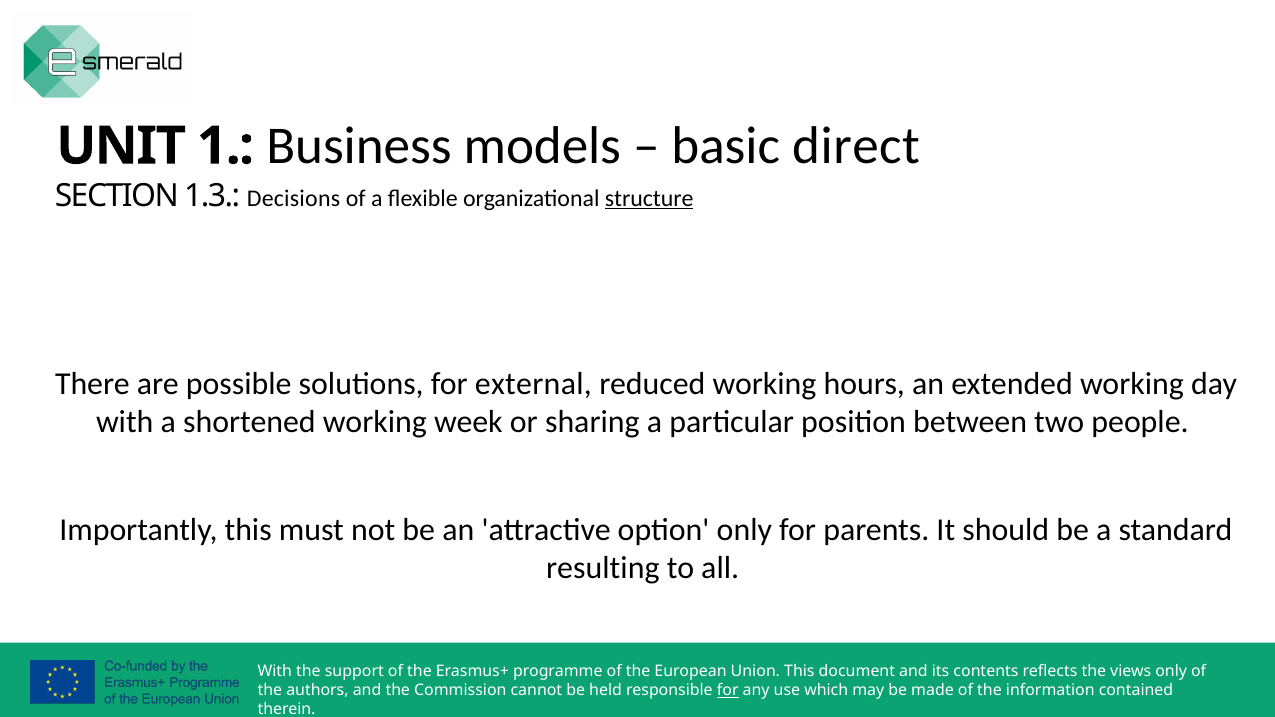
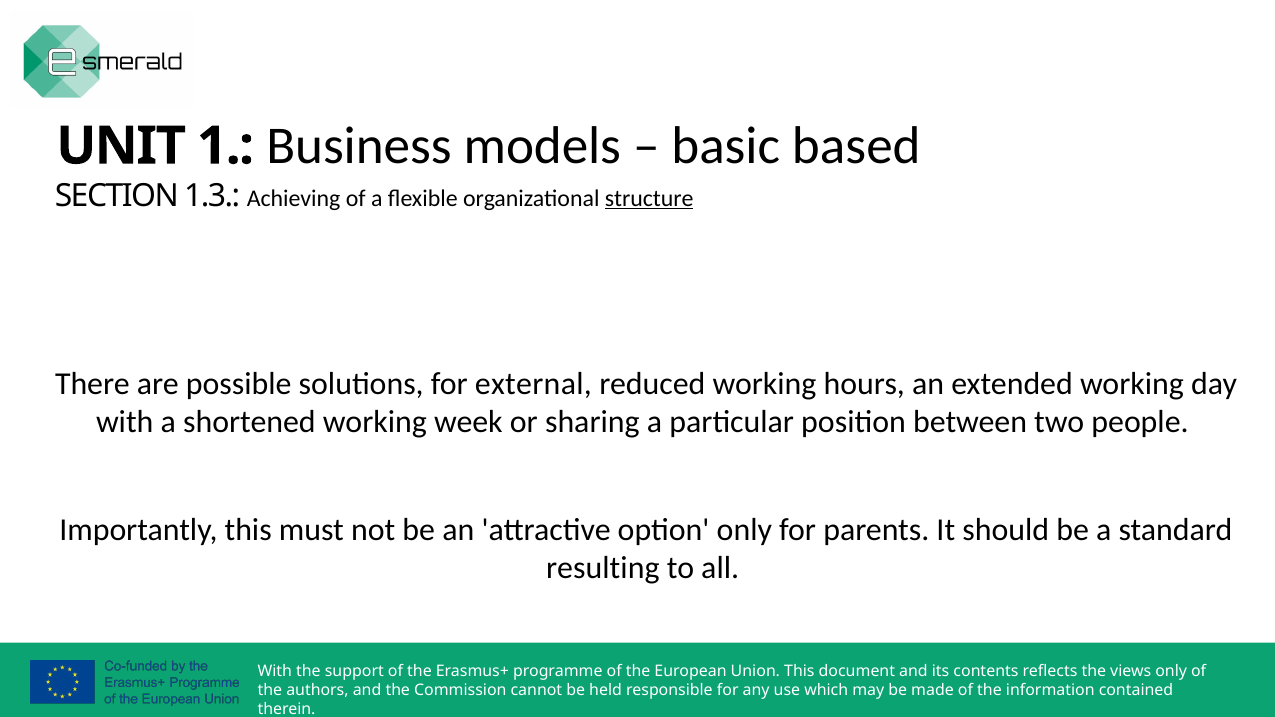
direct: direct -> based (856, 146)
Decisions: Decisions -> Achieving (294, 198)
for underline: present -> none (728, 690)
